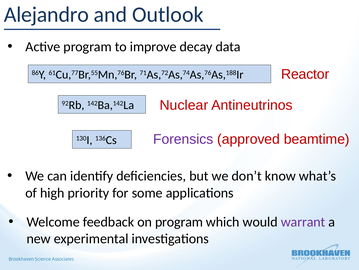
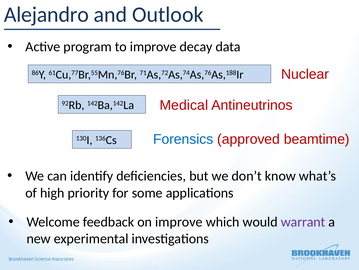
Reactor: Reactor -> Nuclear (305, 74)
Nuclear: Nuclear -> Medical (184, 105)
Forensics colour: purple -> blue (183, 139)
on program: program -> improve (179, 221)
